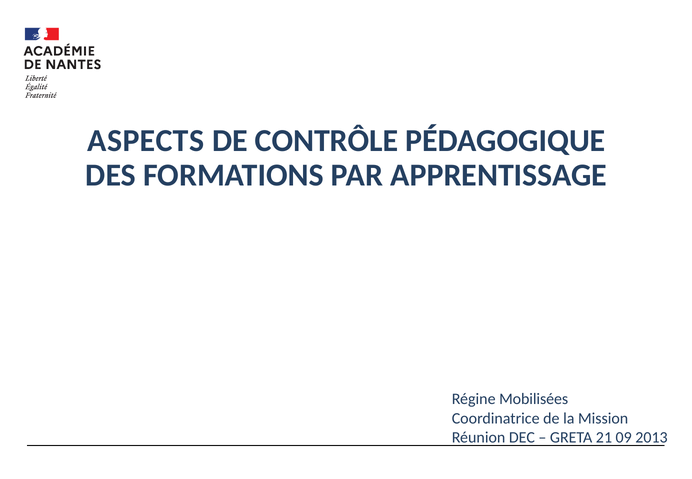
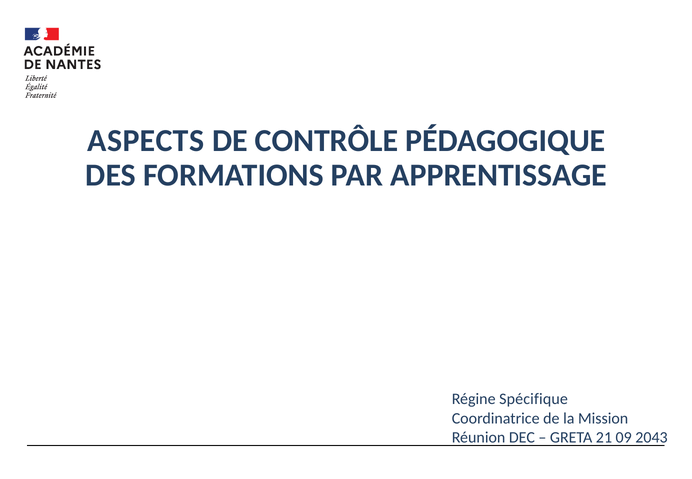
Mobilisées: Mobilisées -> Spécifique (534, 399)
2013: 2013 -> 2043 (652, 438)
